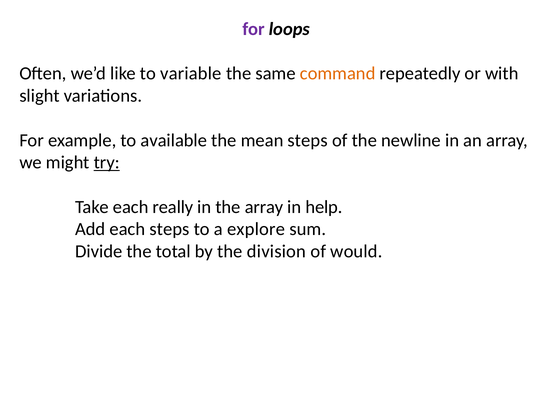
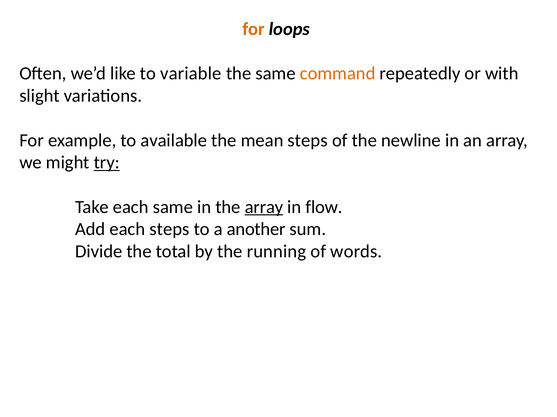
for colour: purple -> orange (254, 29)
each really: really -> same (173, 207)
array underline: none -> present (264, 207)
help: help -> flow (324, 207)
explore: explore -> another (256, 230)
division: division -> running (276, 252)
would: would -> words (356, 252)
